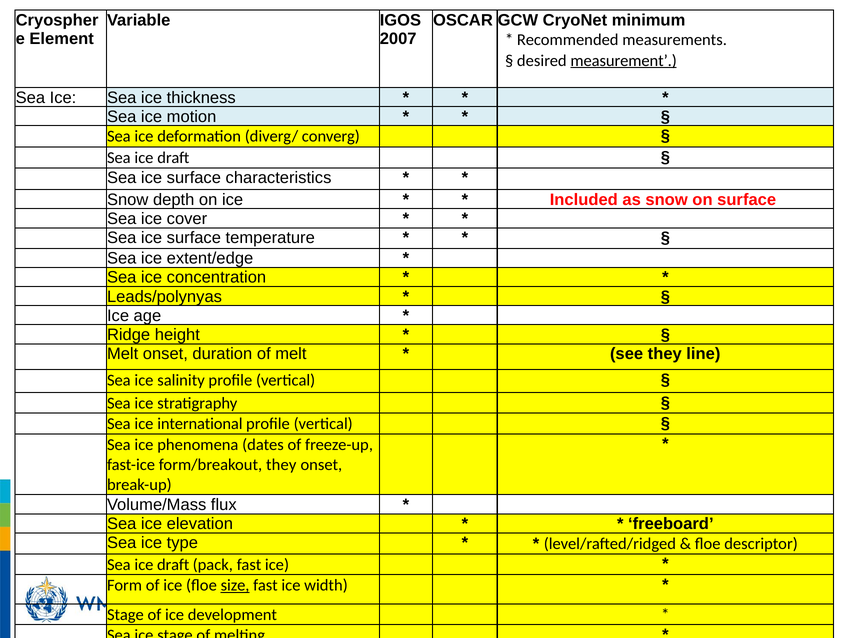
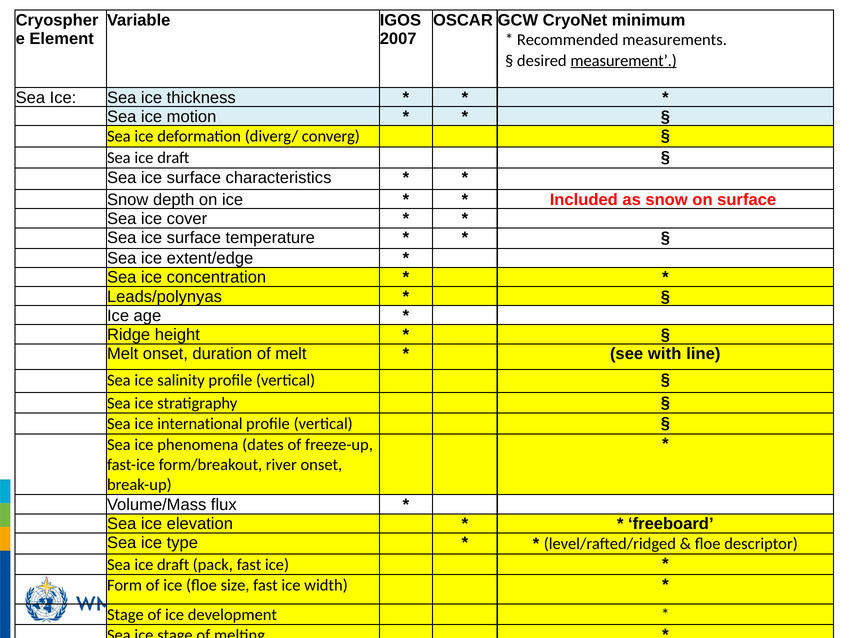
see they: they -> with (665, 354)
form/breakout they: they -> river (281, 464)
size underline: present -> none (235, 585)
